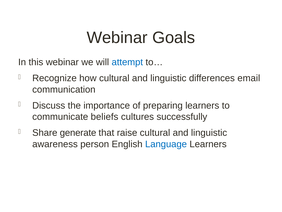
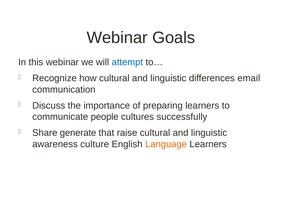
beliefs: beliefs -> people (105, 117)
person: person -> culture (95, 144)
Language colour: blue -> orange (166, 144)
